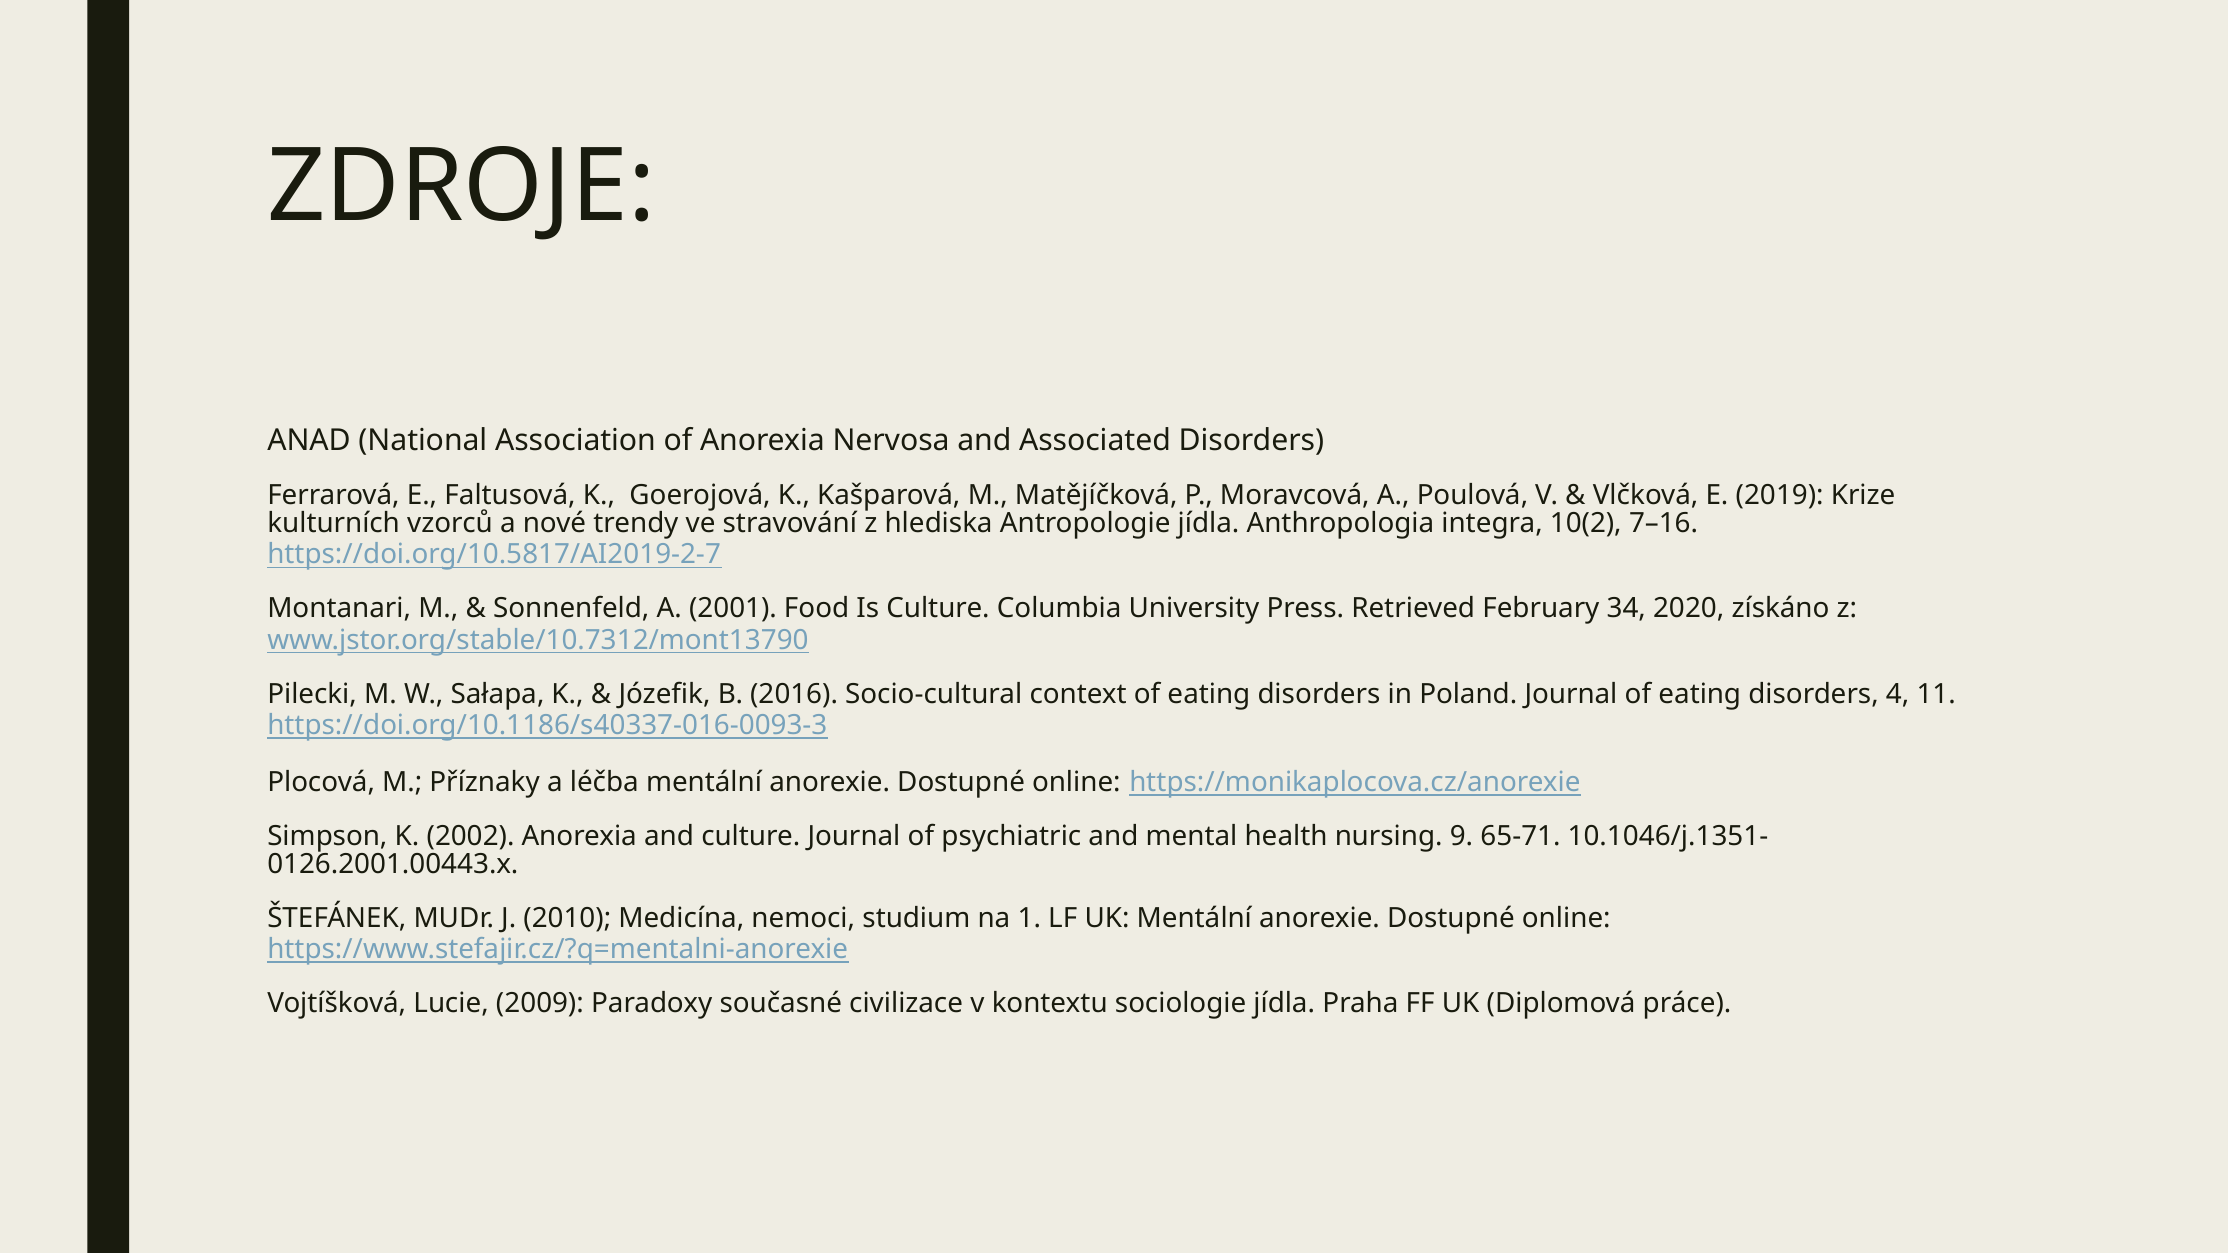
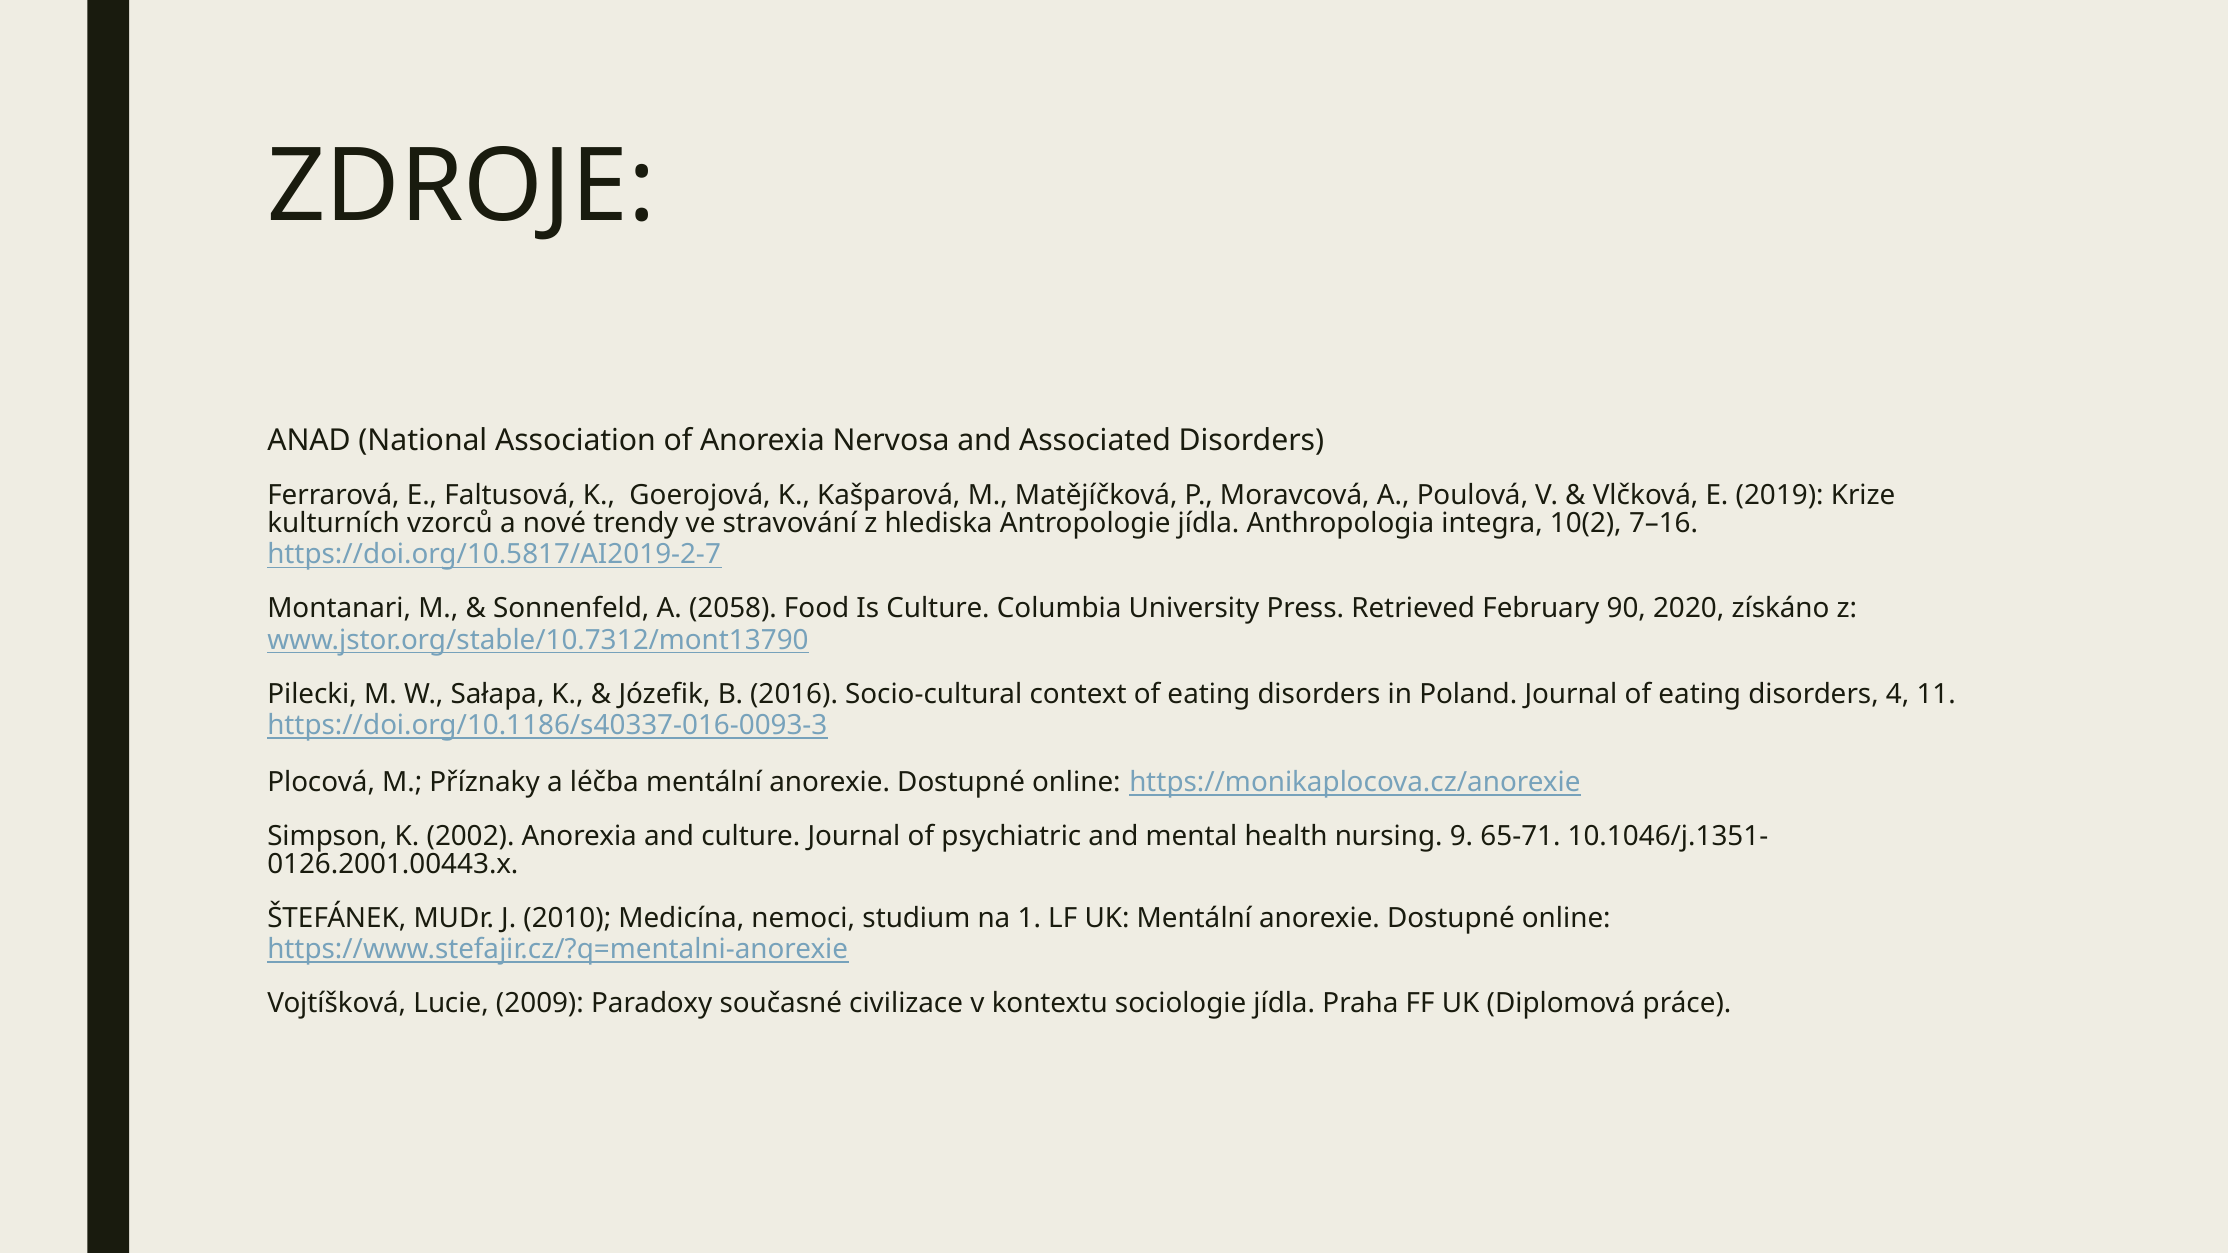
2001: 2001 -> 2058 (733, 609)
34: 34 -> 90 (1626, 609)
